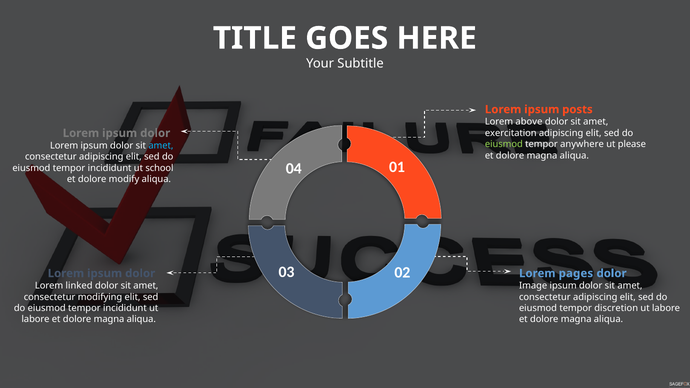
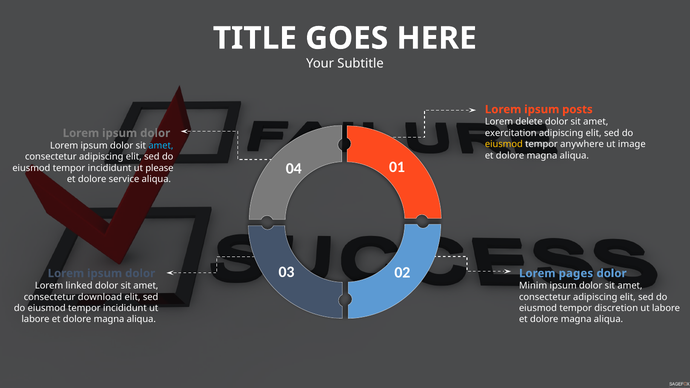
above: above -> delete (529, 122)
eiusmod colour: light green -> yellow (504, 144)
please: please -> image (632, 144)
school: school -> please (159, 168)
modify: modify -> service (124, 179)
Image: Image -> Minim (533, 286)
modifying: modifying -> download (100, 297)
